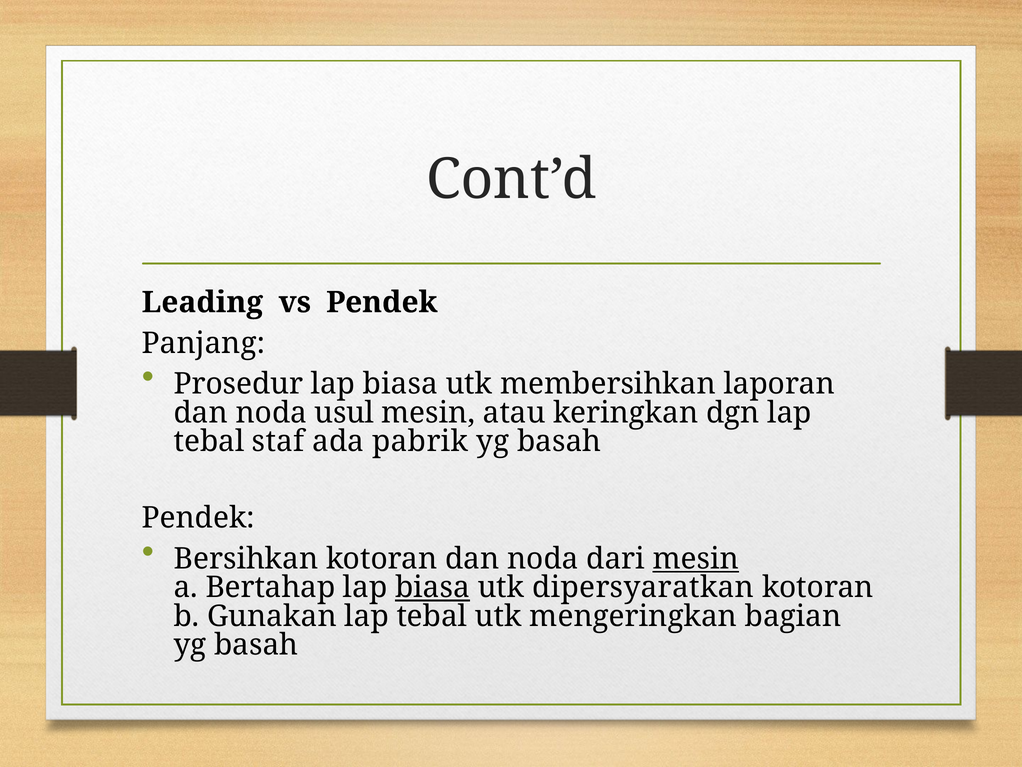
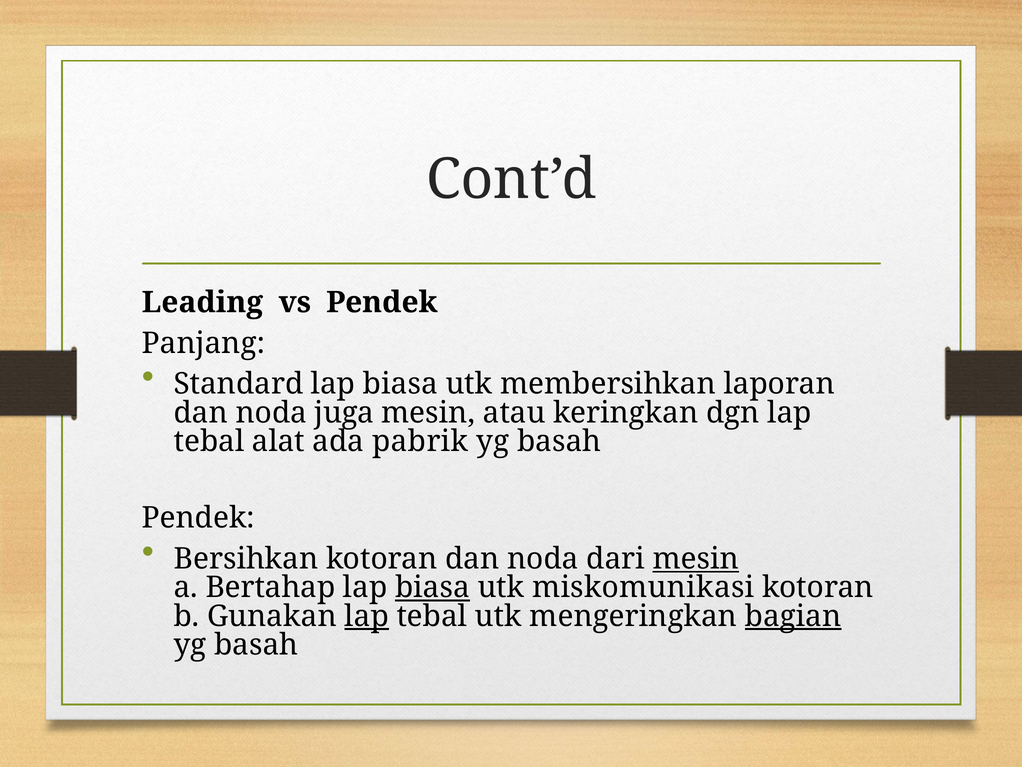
Prosedur: Prosedur -> Standard (239, 384)
usul: usul -> juga (344, 412)
staf: staf -> alat (278, 441)
dipersyaratkan: dipersyaratkan -> miskomunikasi (643, 587)
lap underline: none -> present (367, 616)
bagian underline: none -> present (793, 616)
